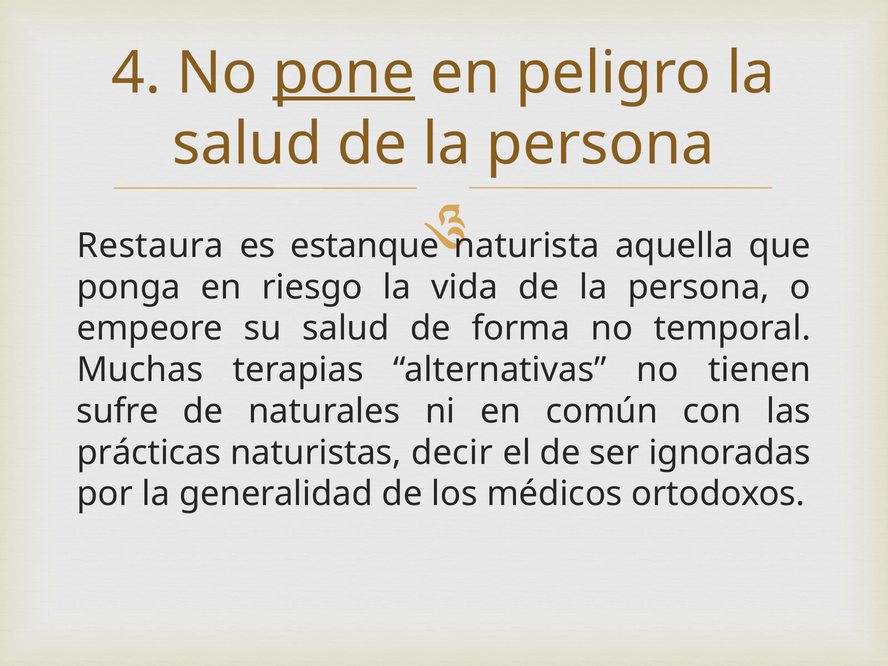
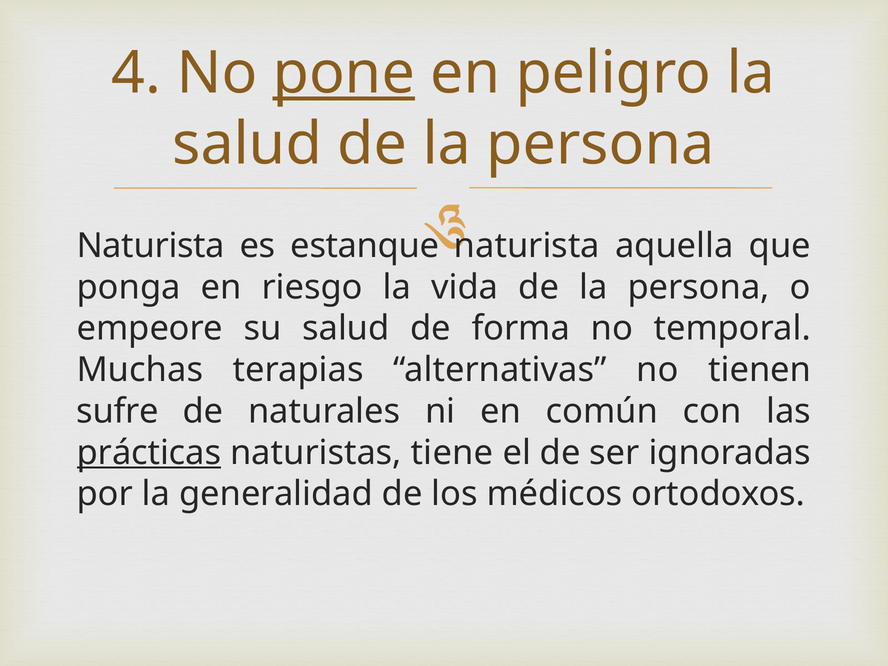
Restaura: Restaura -> Naturista (151, 246)
prácticas underline: none -> present (149, 453)
decir: decir -> tiene (452, 453)
